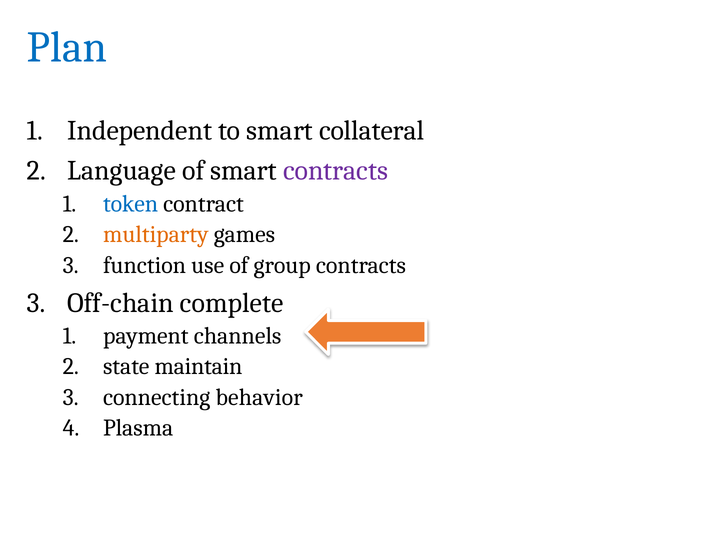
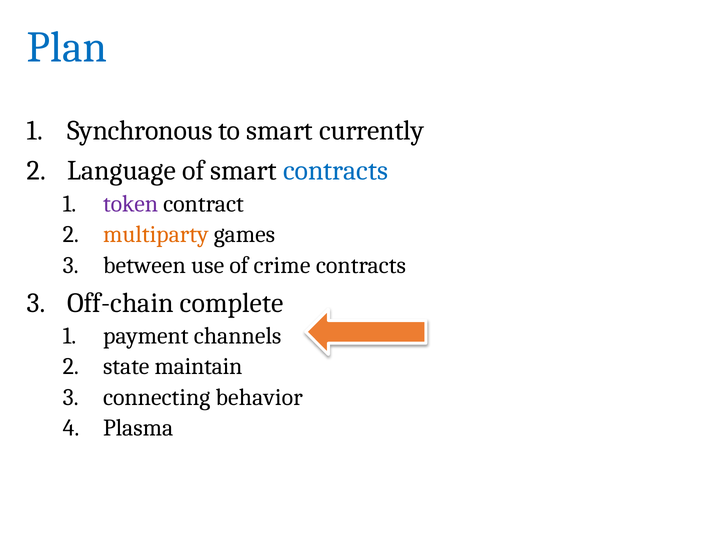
Independent: Independent -> Synchronous (140, 131)
collateral: collateral -> currently (372, 131)
contracts colour: purple -> blue (336, 171)
token colour: blue -> purple (131, 204)
function: function -> between (144, 265)
group: group -> crime (282, 265)
